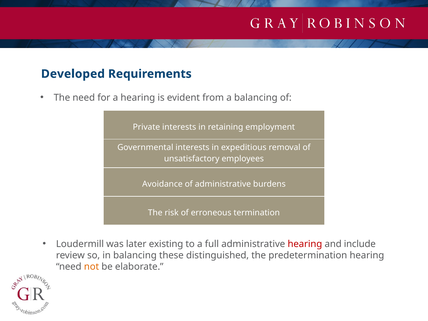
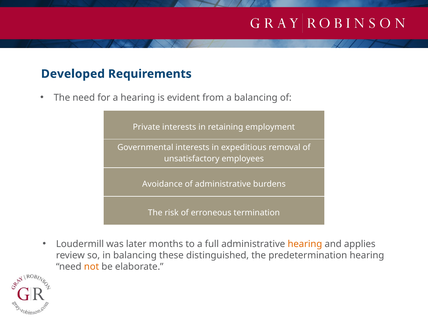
existing: existing -> months (166, 244)
hearing colour: red -> orange (305, 244)
include: include -> applies (360, 244)
